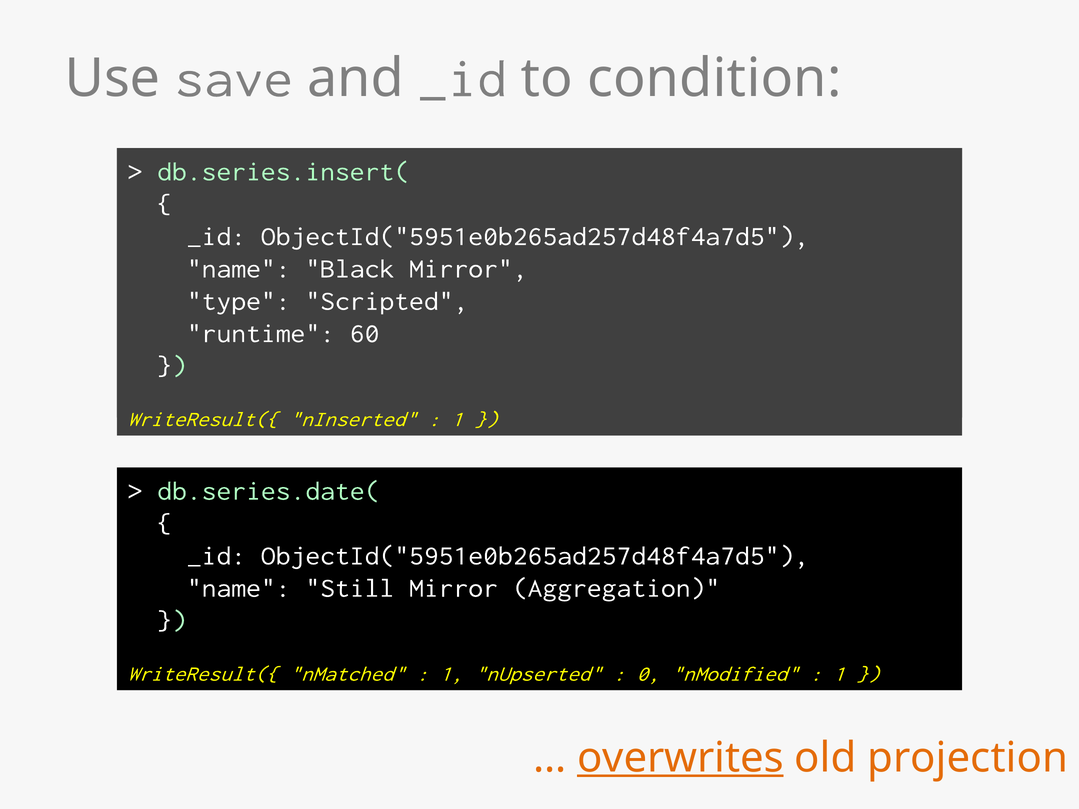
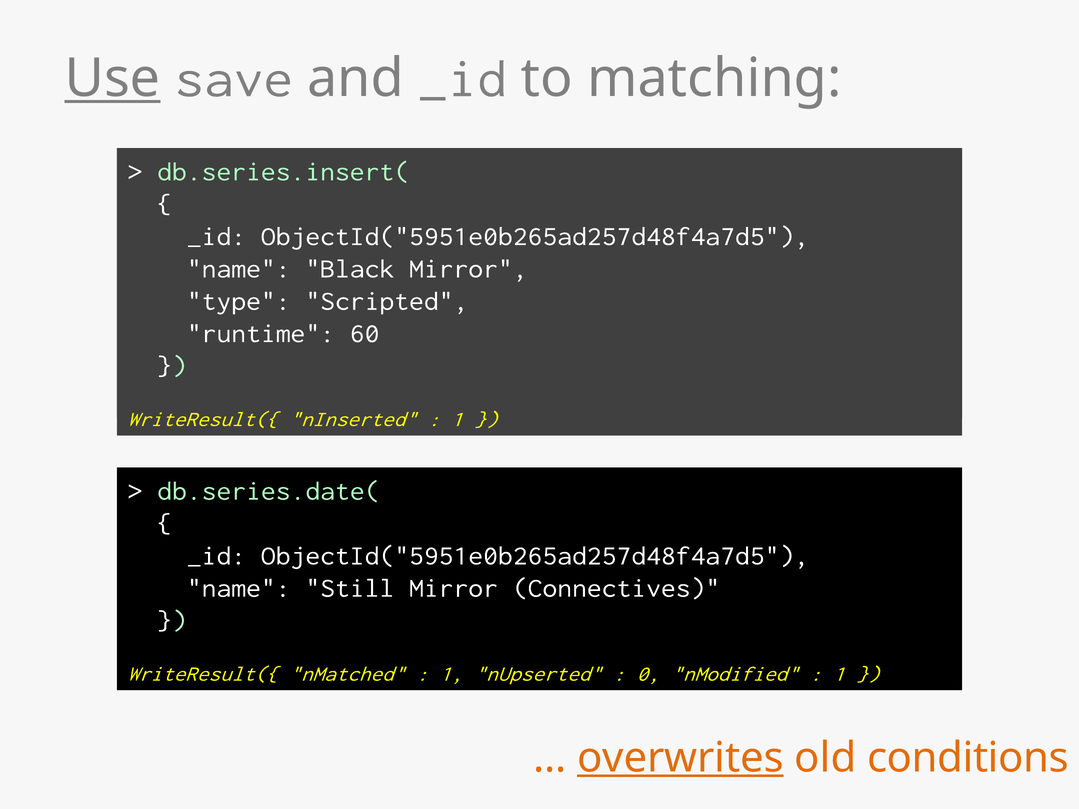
Use underline: none -> present (113, 78)
condition: condition -> matching (714, 78)
Aggregation: Aggregation -> Connectives (617, 588)
projection: projection -> conditions (968, 758)
